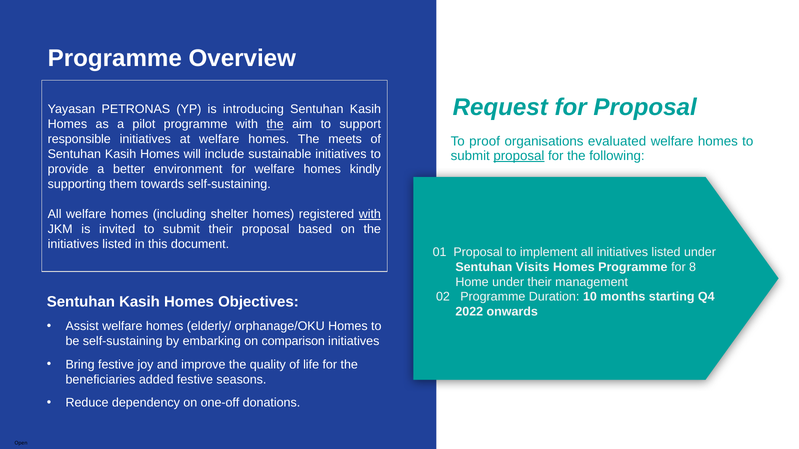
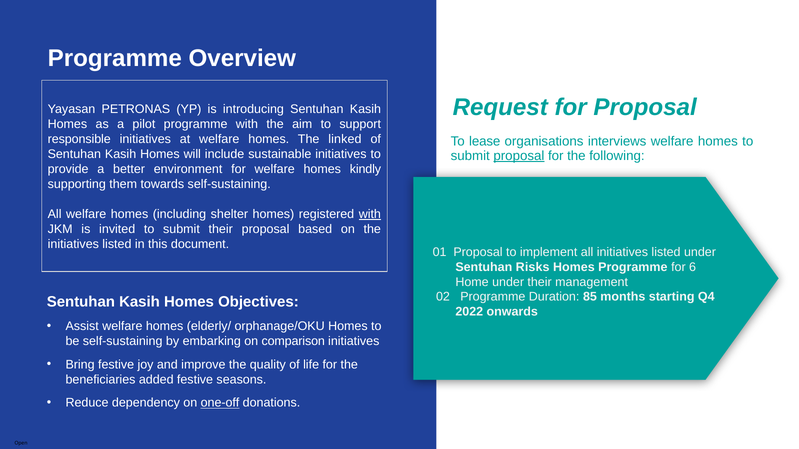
the underline: present -> none (275, 124)
meets: meets -> linked (345, 139)
proof: proof -> lease (485, 141)
evaluated: evaluated -> interviews (617, 141)
Visits: Visits -> Risks (533, 267)
8: 8 -> 6 (693, 267)
10: 10 -> 85 (590, 297)
one-off underline: none -> present (220, 403)
